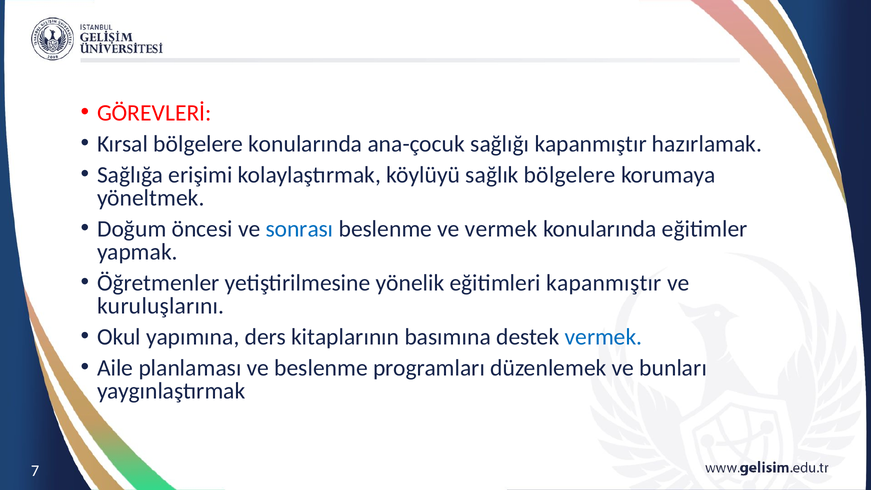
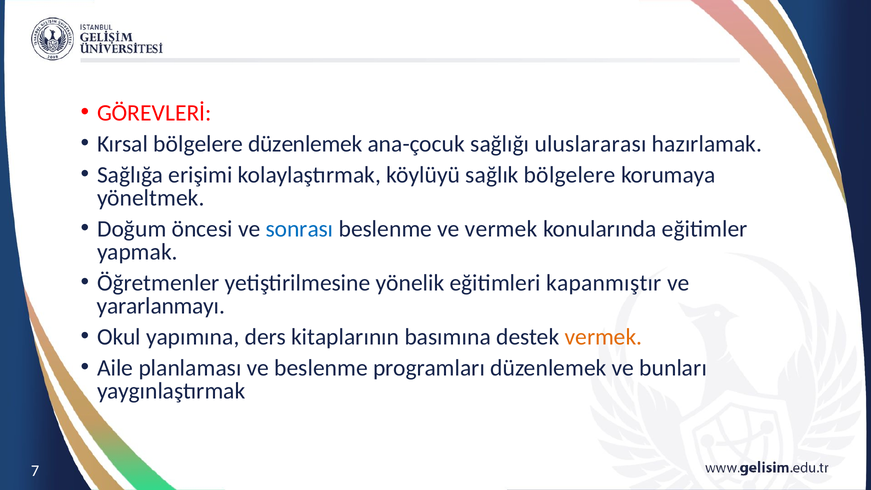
bölgelere konularında: konularında -> düzenlemek (305, 144)
sağlığı kapanmıştır: kapanmıştır -> uluslararası (591, 144)
kuruluşlarını: kuruluşlarını -> yararlanmayı (161, 306)
vermek colour: blue -> orange (603, 337)
